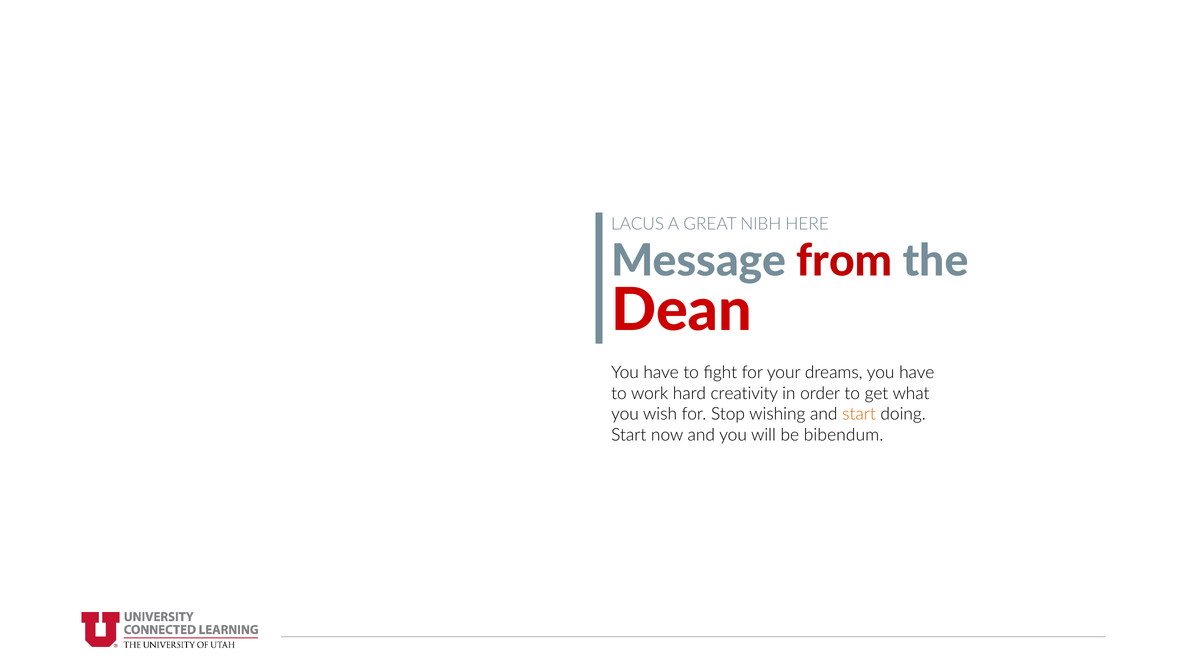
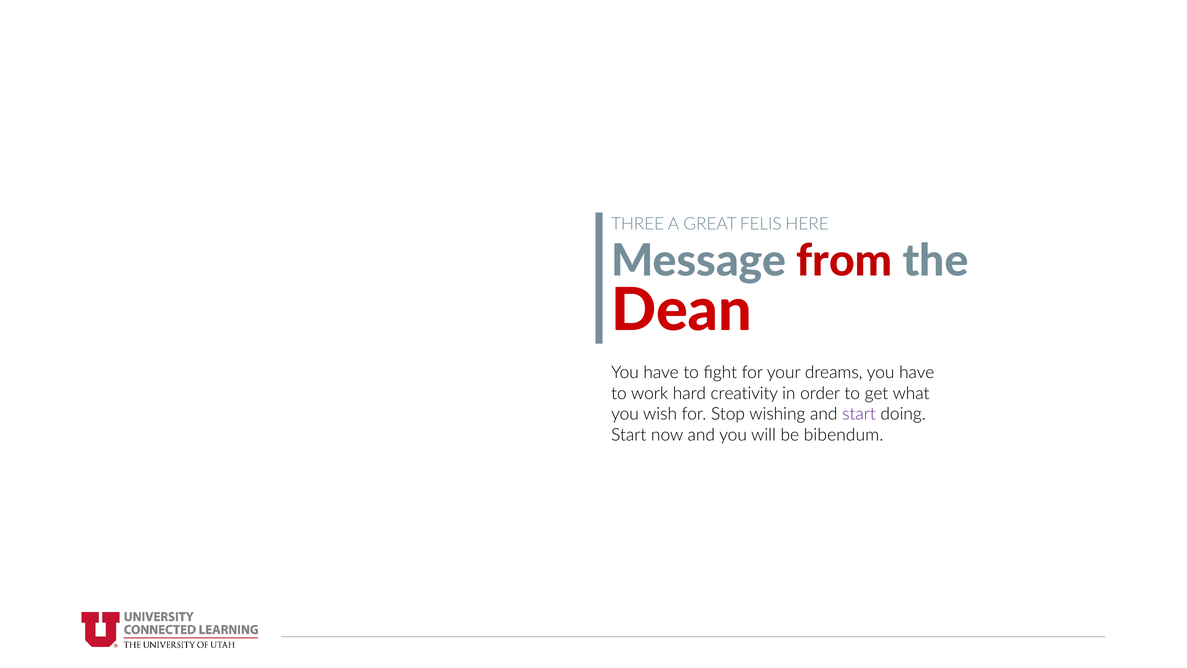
LACUS: LACUS -> THREE (638, 224)
NIBH: NIBH -> FELIS (761, 224)
start colour: orange -> purple (859, 414)
